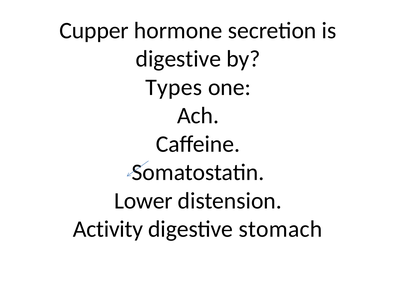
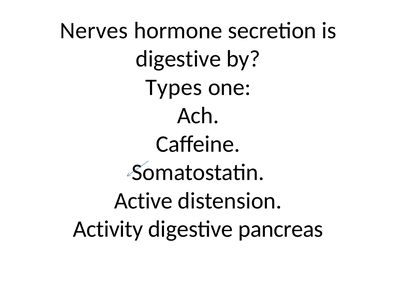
Cupper: Cupper -> Nerves (94, 30)
Lower: Lower -> Active (143, 201)
stomach: stomach -> pancreas (281, 229)
